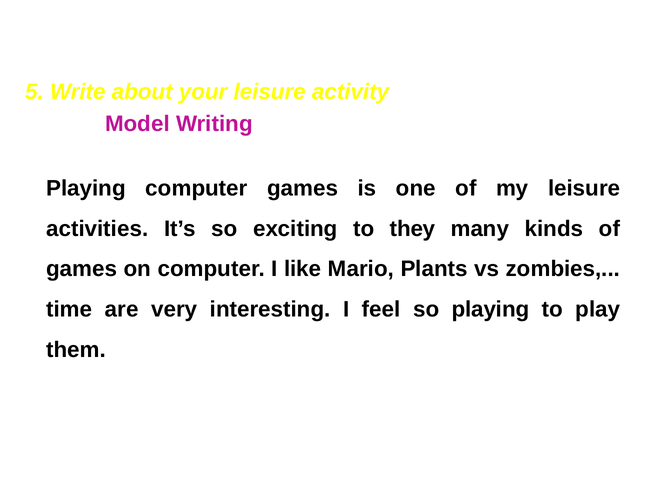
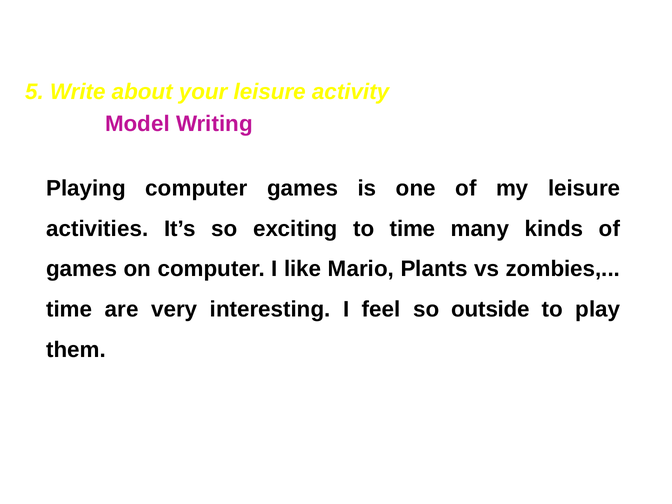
to they: they -> time (413, 229)
so playing: playing -> outside (491, 309)
